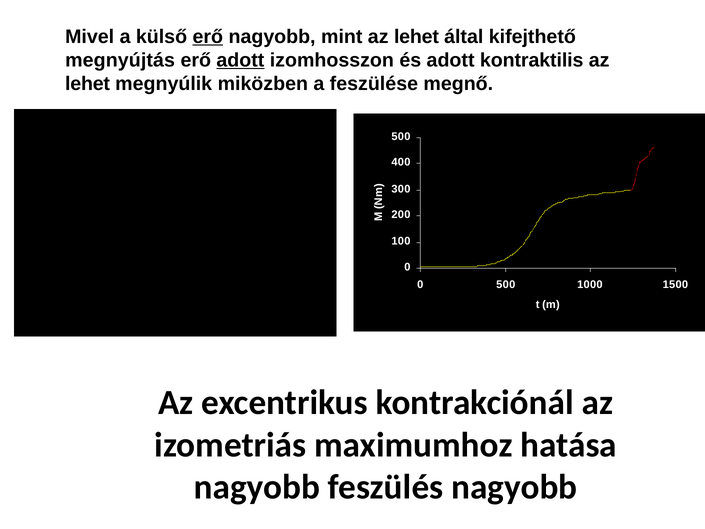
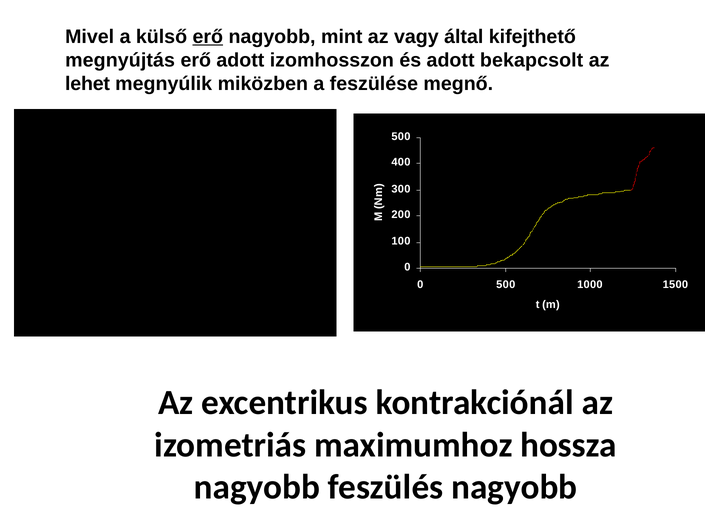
mint az lehet: lehet -> vagy (416, 37)
adott underline: present -> none (240, 60)
kontraktilis: kontraktilis -> bekapcsolt (532, 60)
hatása: hatása -> hossza (569, 445)
